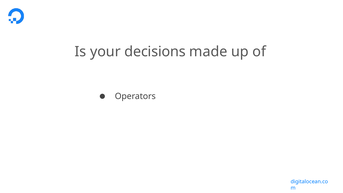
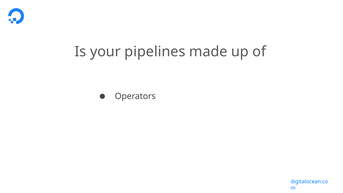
decisions: decisions -> pipelines (155, 52)
